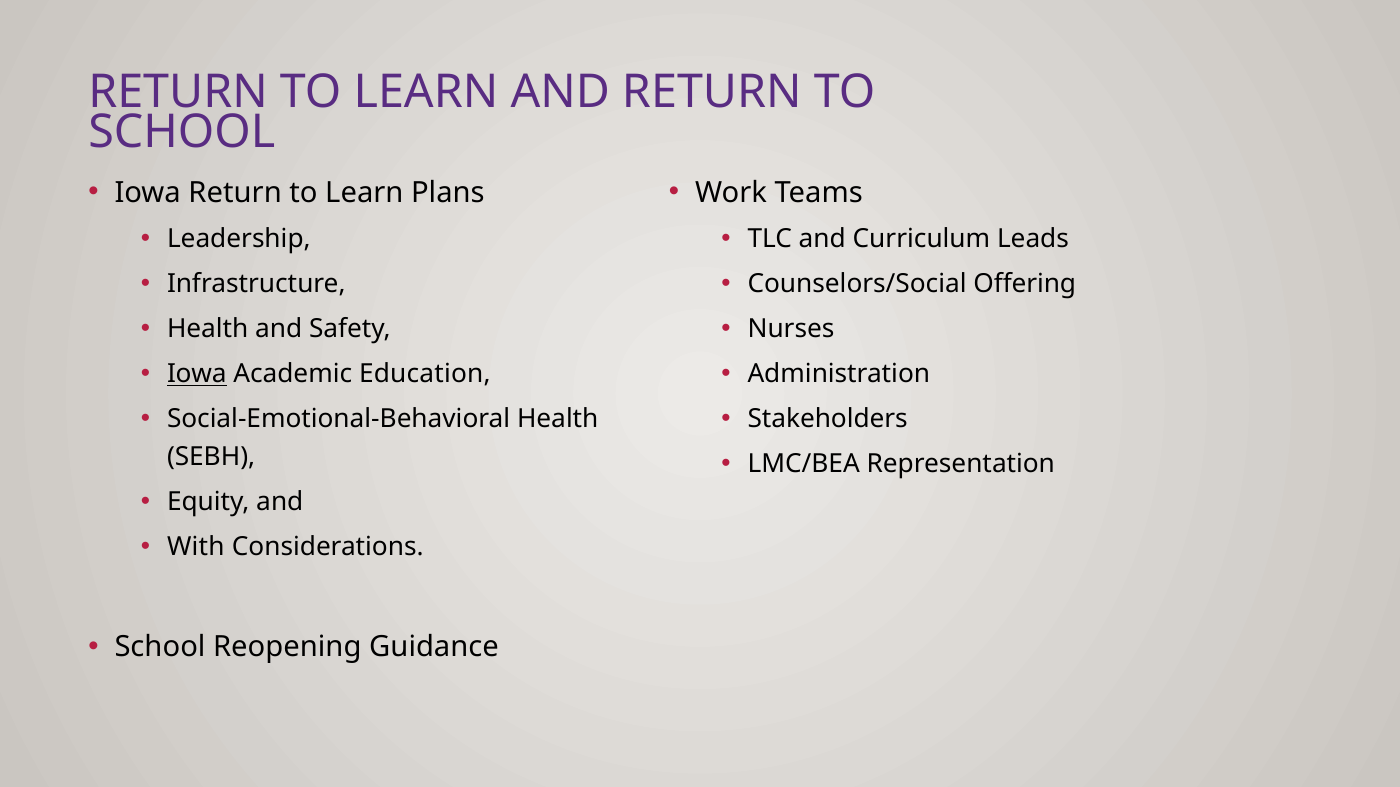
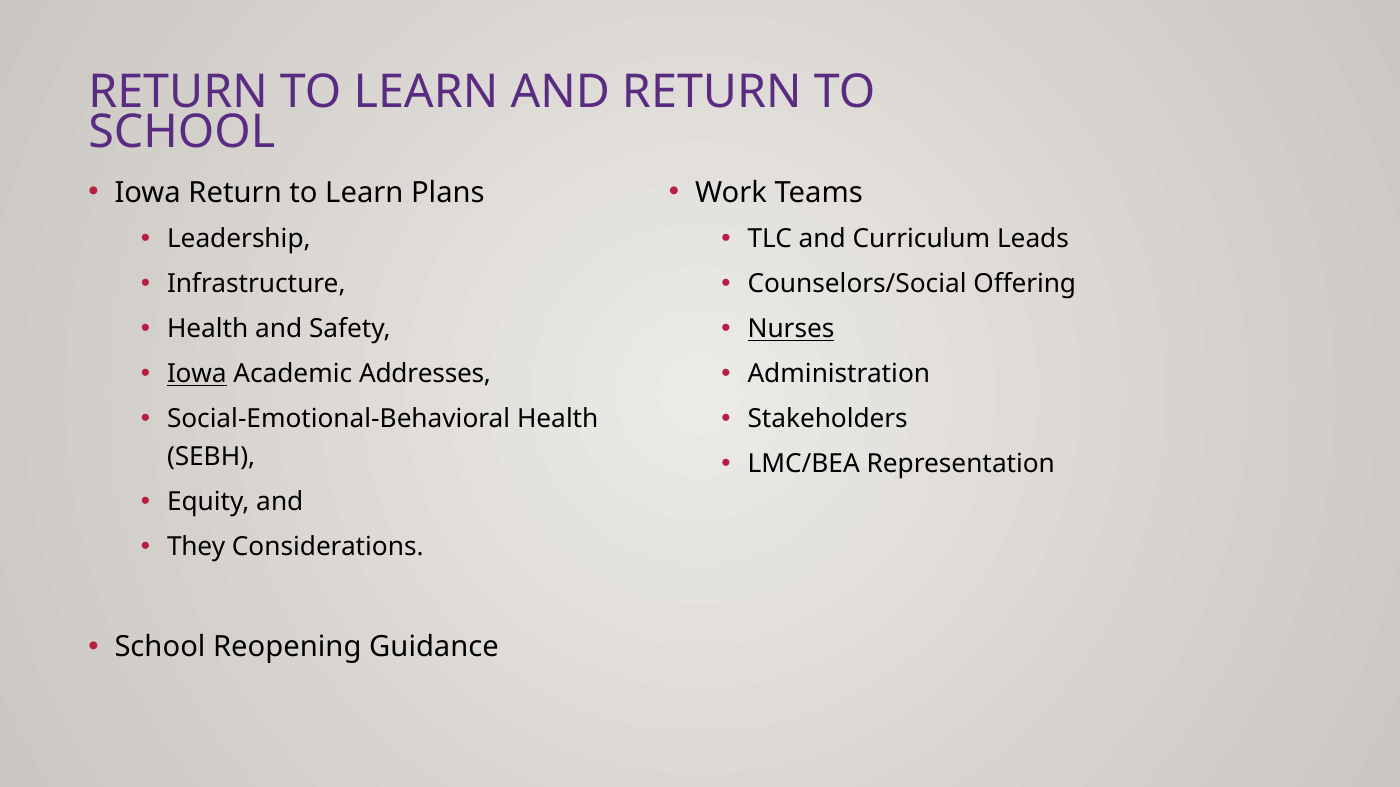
Nurses underline: none -> present (791, 329)
Education: Education -> Addresses (425, 374)
With: With -> They (196, 547)
